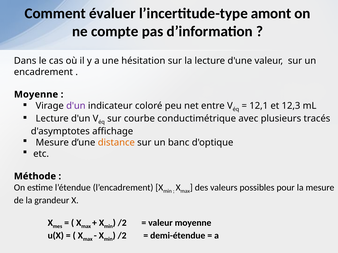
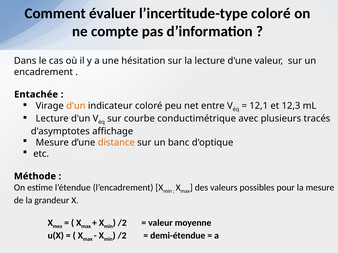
l’incertitude-type amont: amont -> coloré (271, 13)
Moyenne: Moyenne -> Entachée (36, 95)
d'un colour: purple -> orange (76, 106)
